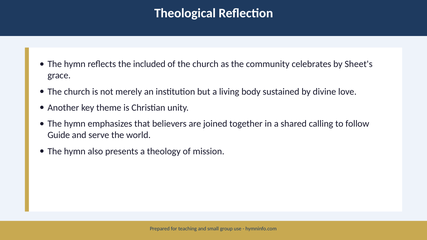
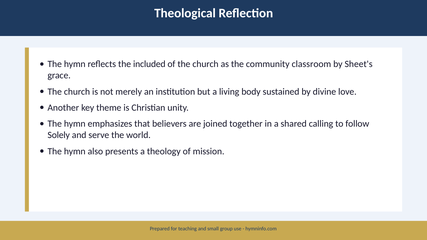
celebrates: celebrates -> classroom (311, 64)
Guide: Guide -> Solely (59, 135)
